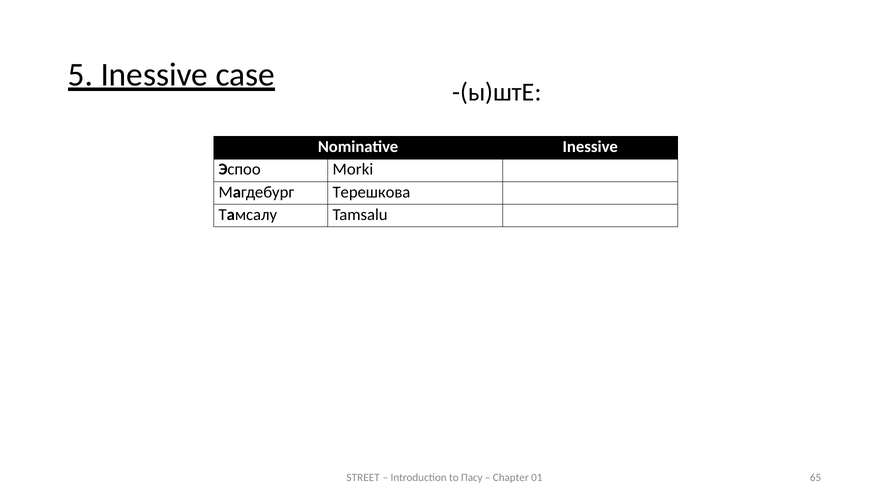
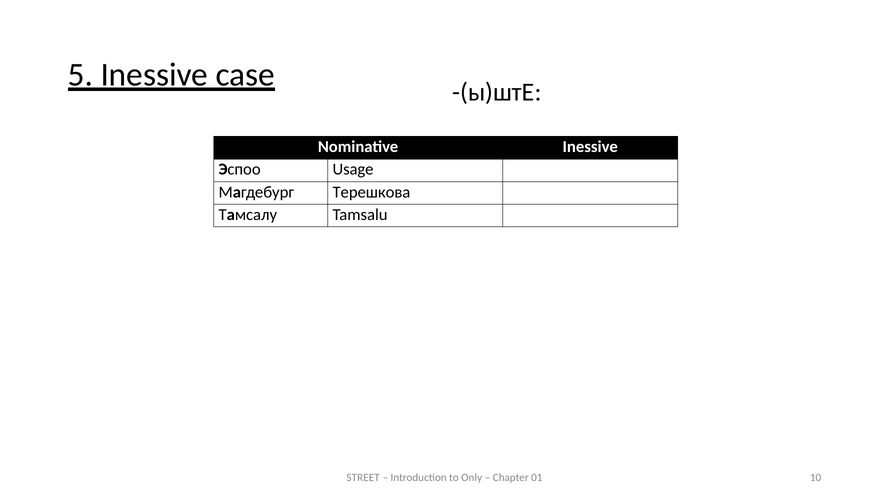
Morki: Morki -> Usage (353, 169)
Пасу: Пасу -> Only (472, 477)
65: 65 -> 10 (816, 477)
